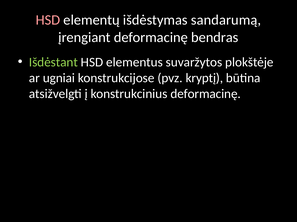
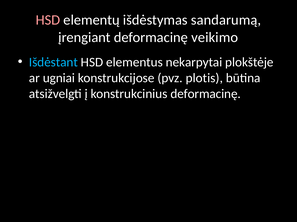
bendras: bendras -> veikimo (215, 37)
Išdėstant colour: light green -> light blue (53, 62)
suvaržytos: suvaržytos -> nekarpytai (194, 62)
kryptį: kryptį -> plotis (204, 78)
